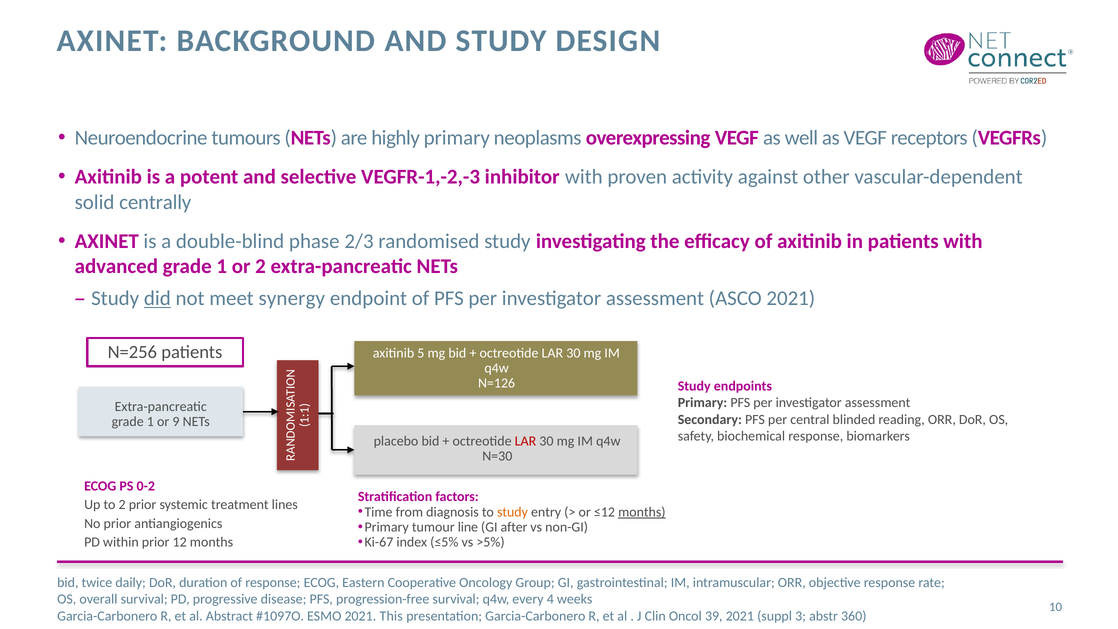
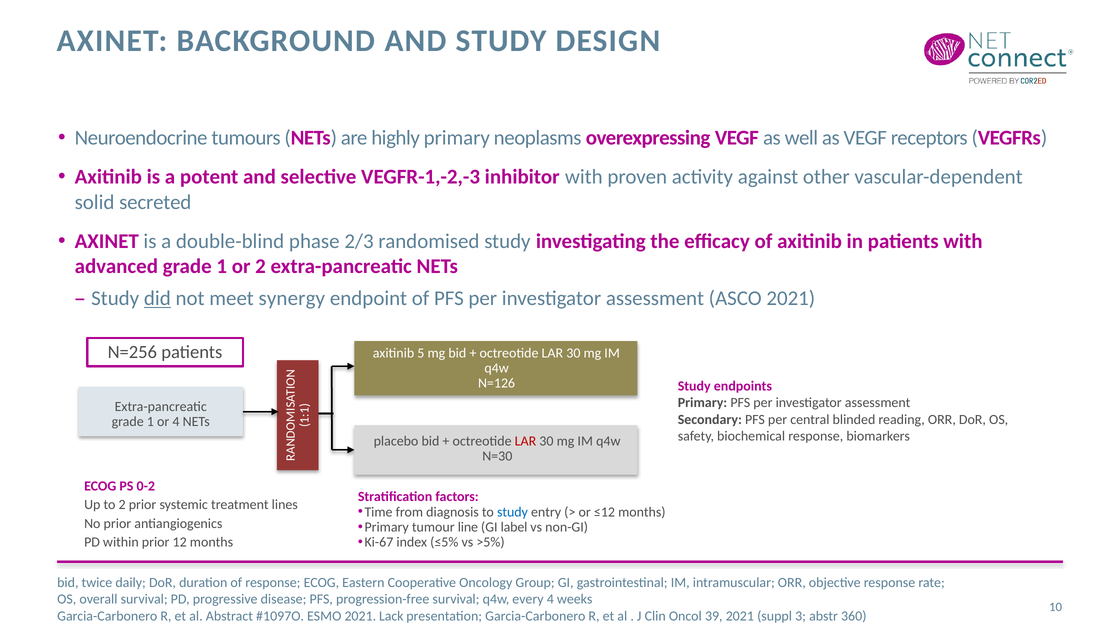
centrally: centrally -> secreted (155, 202)
or 9: 9 -> 4 (176, 422)
study colour: orange -> blue (512, 512)
months underline: present -> none (642, 512)
after: after -> label (514, 527)
This: This -> Lack (391, 616)
